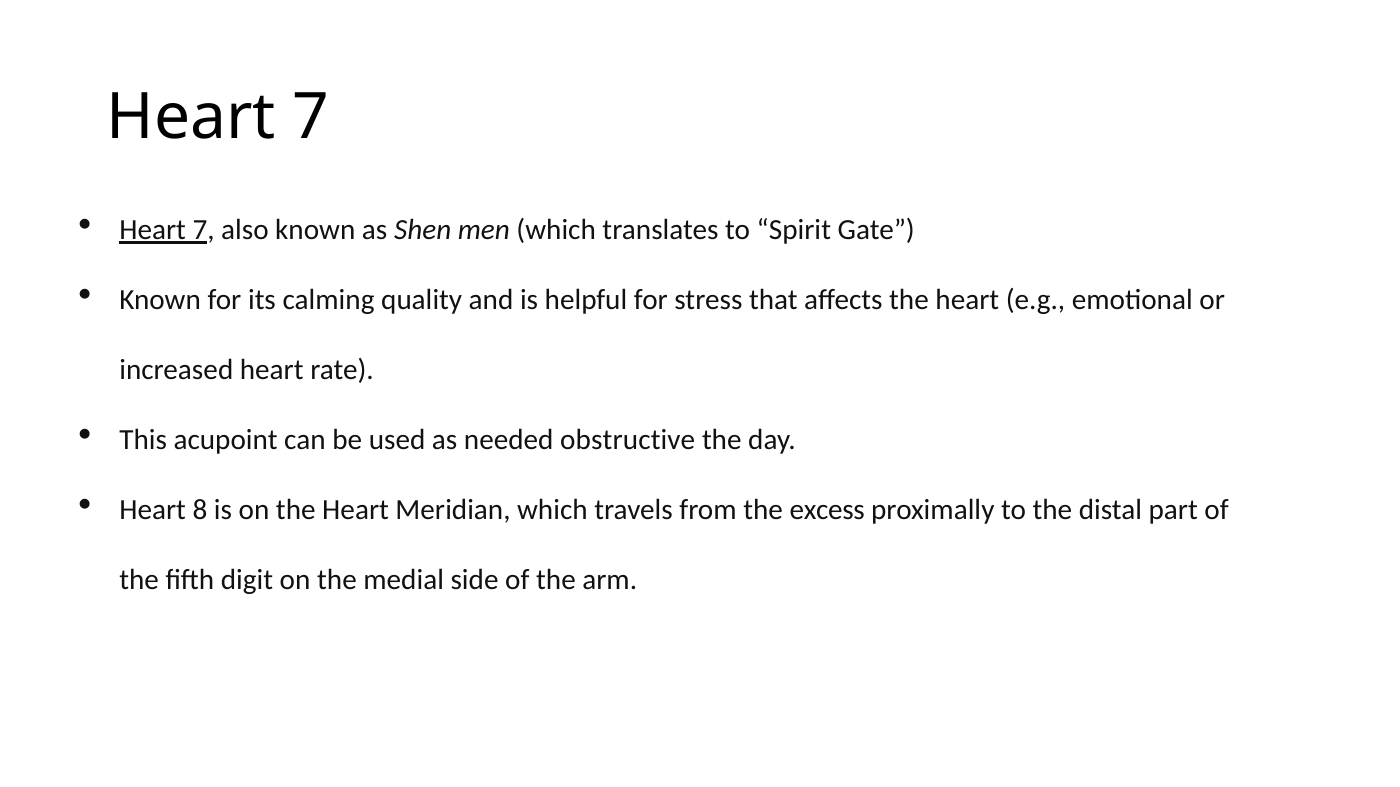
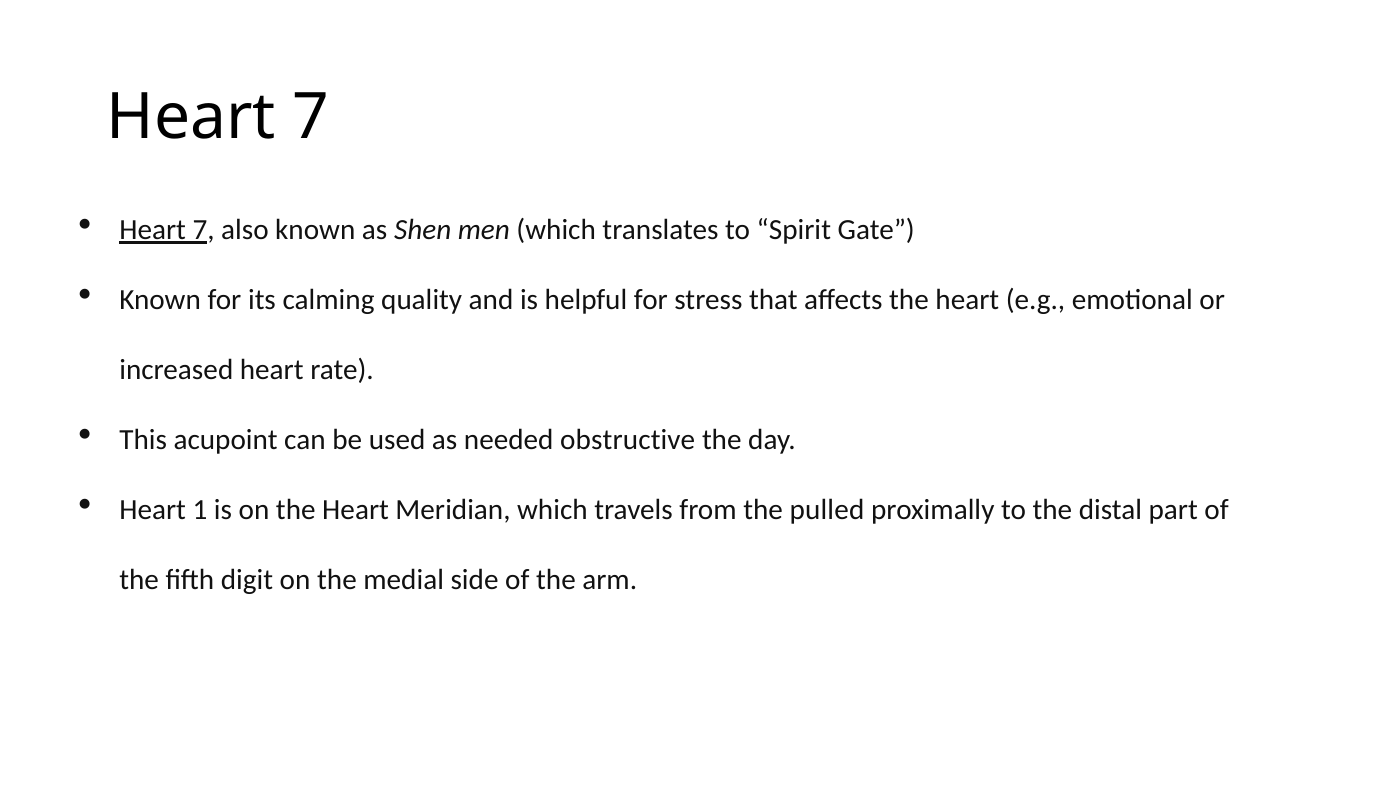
8: 8 -> 1 (200, 510)
excess: excess -> pulled (827, 510)
